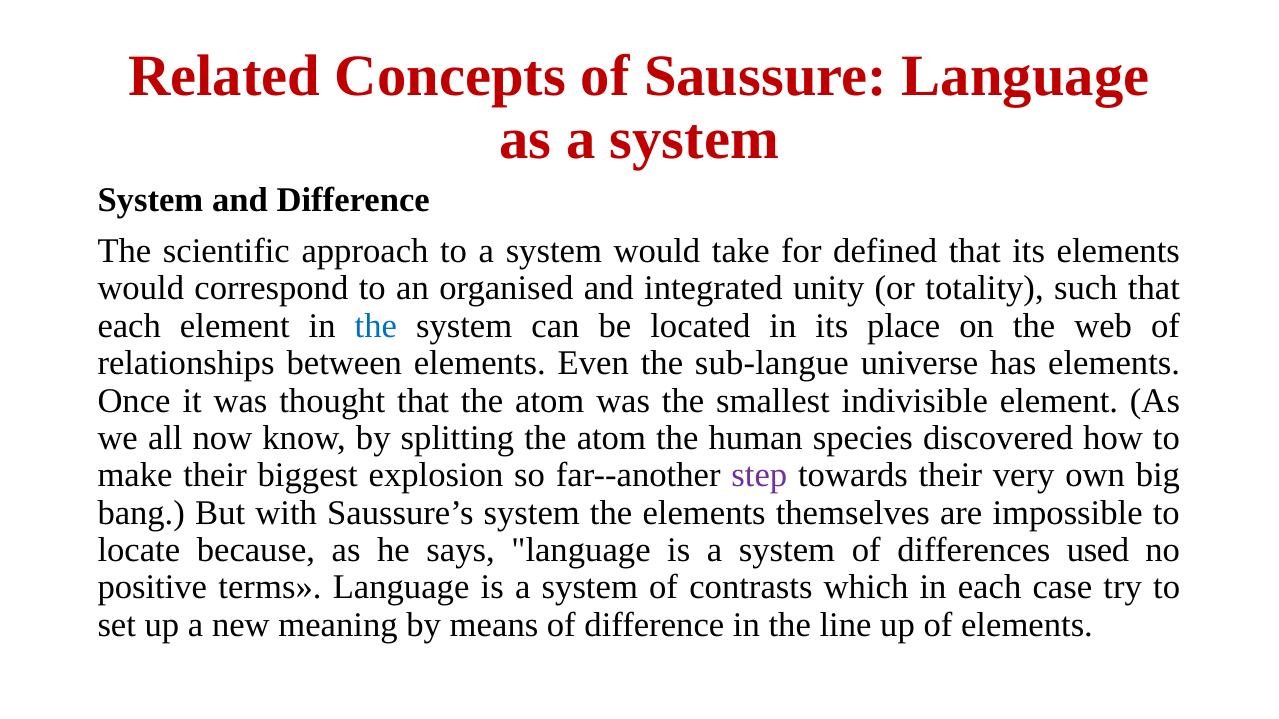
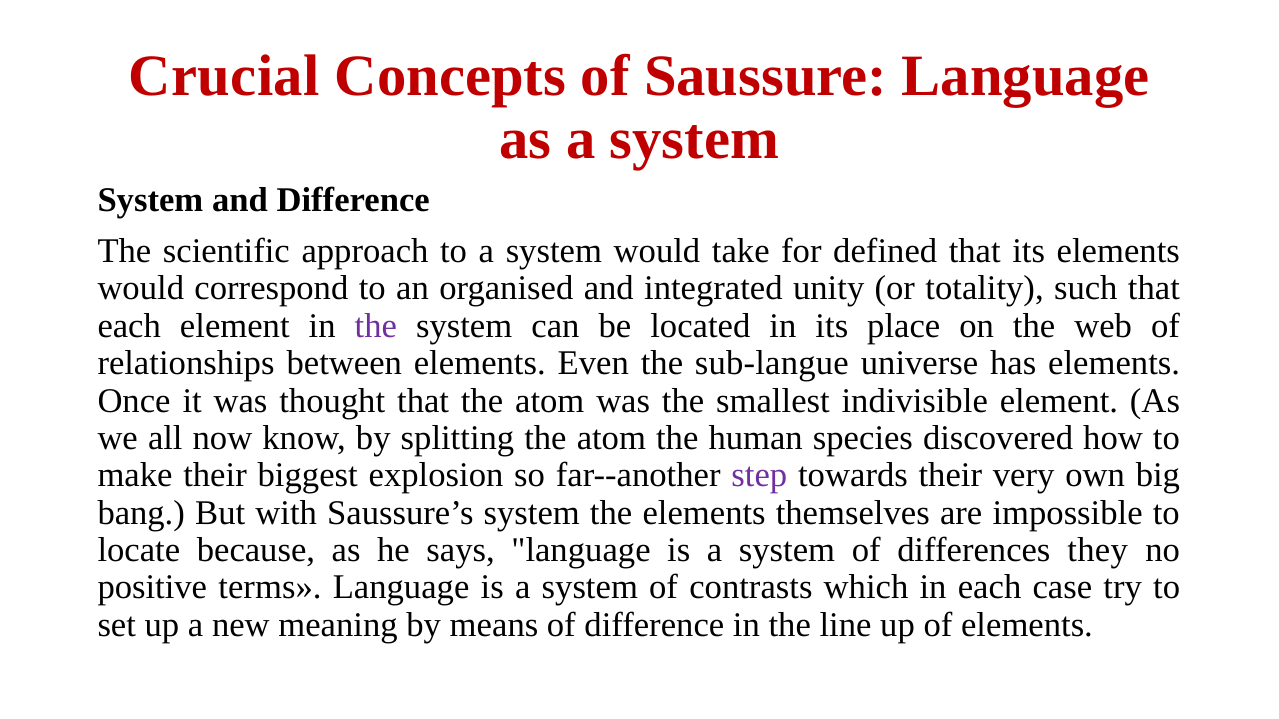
Related: Related -> Crucial (224, 76)
the colour: blue -> purple (376, 326)
used: used -> they (1098, 550)
